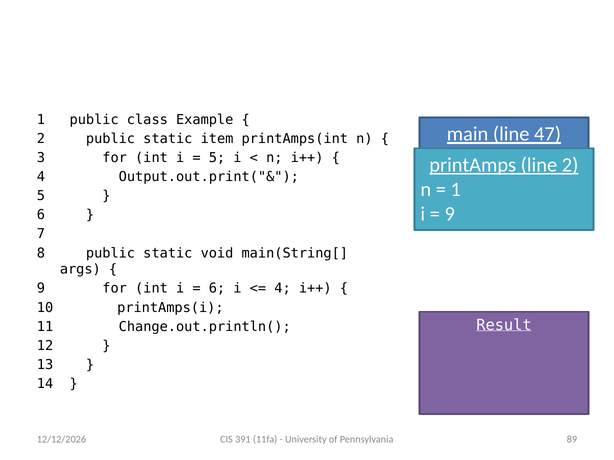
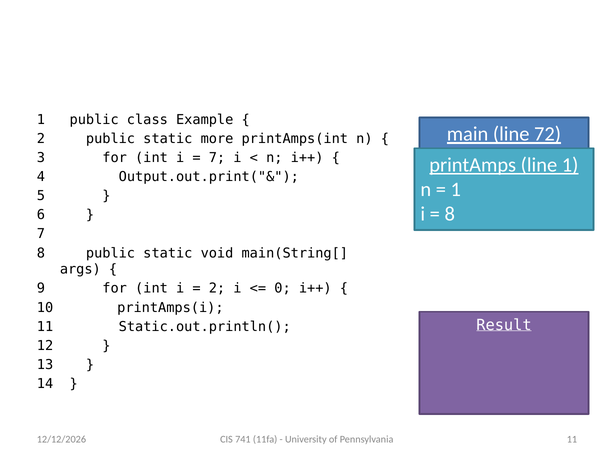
47: 47 -> 72 (548, 134)
item: item -> more (217, 139)
5: 5 -> 7 (217, 158)
line 2: 2 -> 1 (570, 165)
9: 9 -> 8 (450, 214)
6: 6 -> 2 (217, 289)
4: 4 -> 0 (283, 289)
Change.out.println(: Change.out.println( -> Static.out.println( (205, 327)
391: 391 -> 741 (243, 440)
Pennsylvania 89: 89 -> 11 (572, 440)
